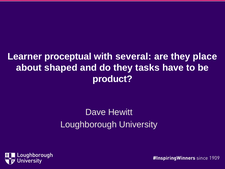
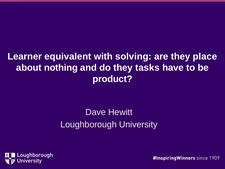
proceptual: proceptual -> equivalent (68, 56)
several: several -> solving (133, 56)
shaped: shaped -> nothing (61, 68)
